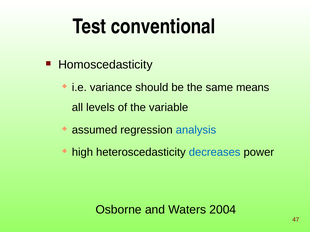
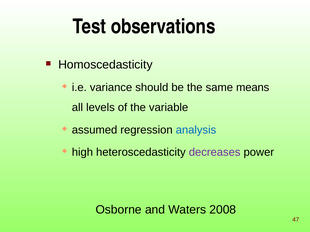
conventional: conventional -> observations (163, 27)
decreases colour: blue -> purple (215, 153)
2004: 2004 -> 2008 (223, 210)
